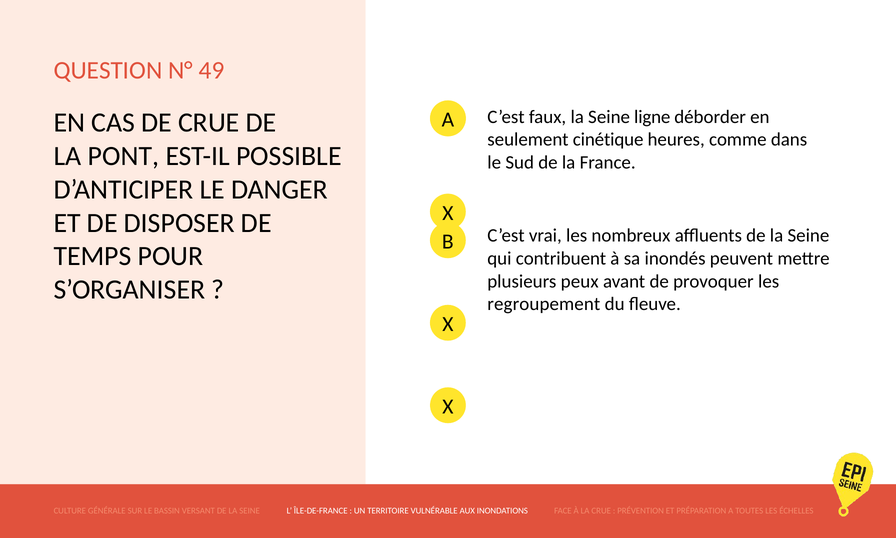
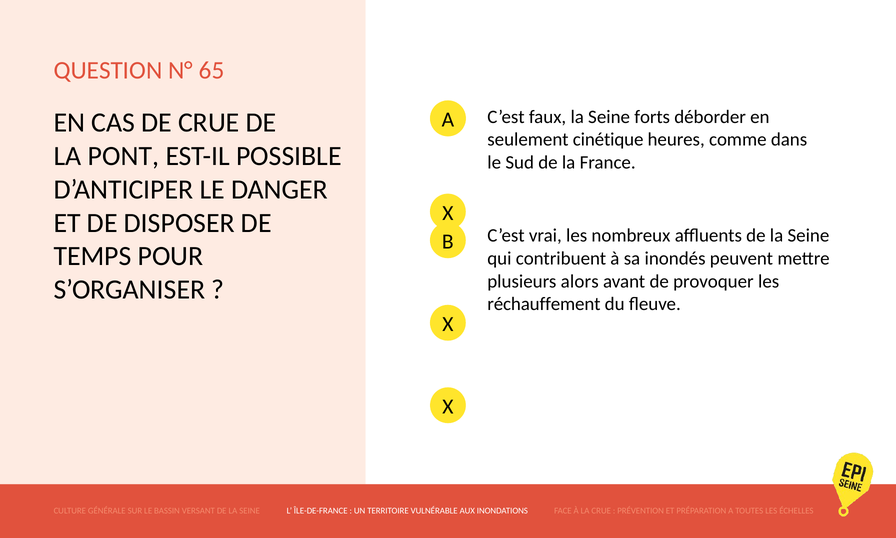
49: 49 -> 65 (211, 70)
ligne: ligne -> forts (652, 117)
peux: peux -> alors (580, 281)
regroupement: regroupement -> réchauffement (544, 304)
